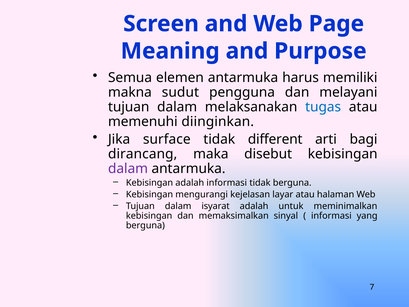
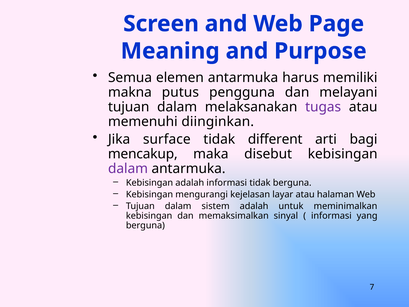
sudut: sudut -> putus (180, 92)
tugas colour: blue -> purple (323, 107)
dirancang: dirancang -> mencakup (143, 154)
isyarat: isyarat -> sistem (216, 206)
